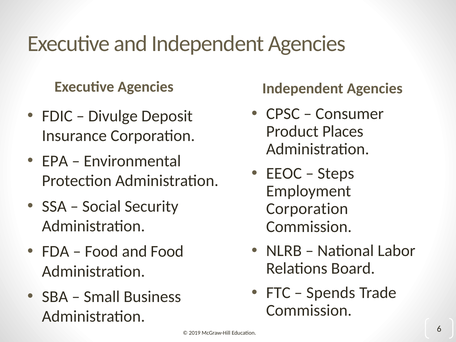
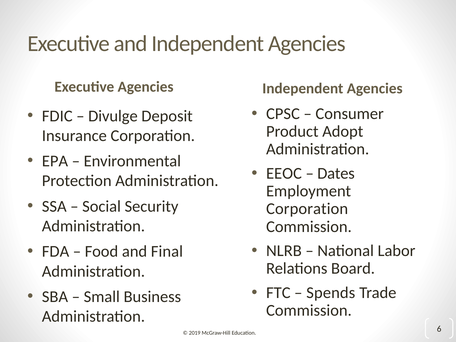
Places: Places -> Adopt (343, 131)
Steps: Steps -> Dates (336, 173)
and Food: Food -> Final (167, 252)
